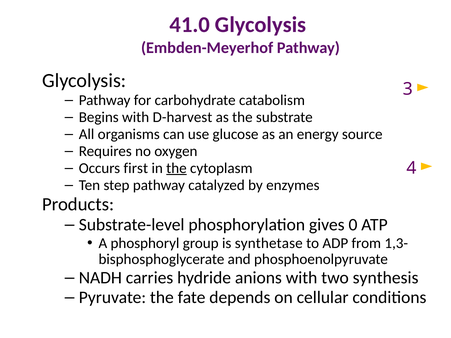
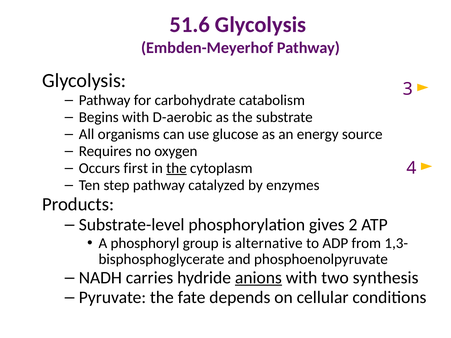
41.0: 41.0 -> 51.6 (190, 25)
D-harvest: D-harvest -> D-aerobic (182, 117)
0: 0 -> 2 (353, 225)
synthetase: synthetase -> alternative (269, 243)
anions underline: none -> present (258, 278)
